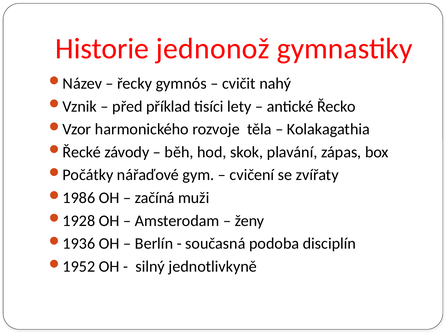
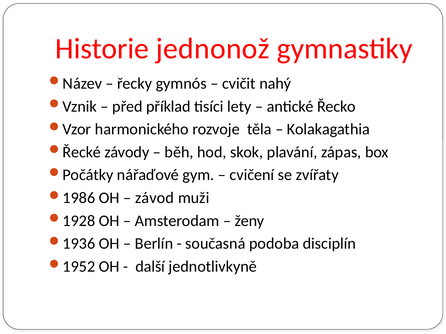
začíná: začíná -> závod (155, 198)
silný: silný -> další (150, 267)
